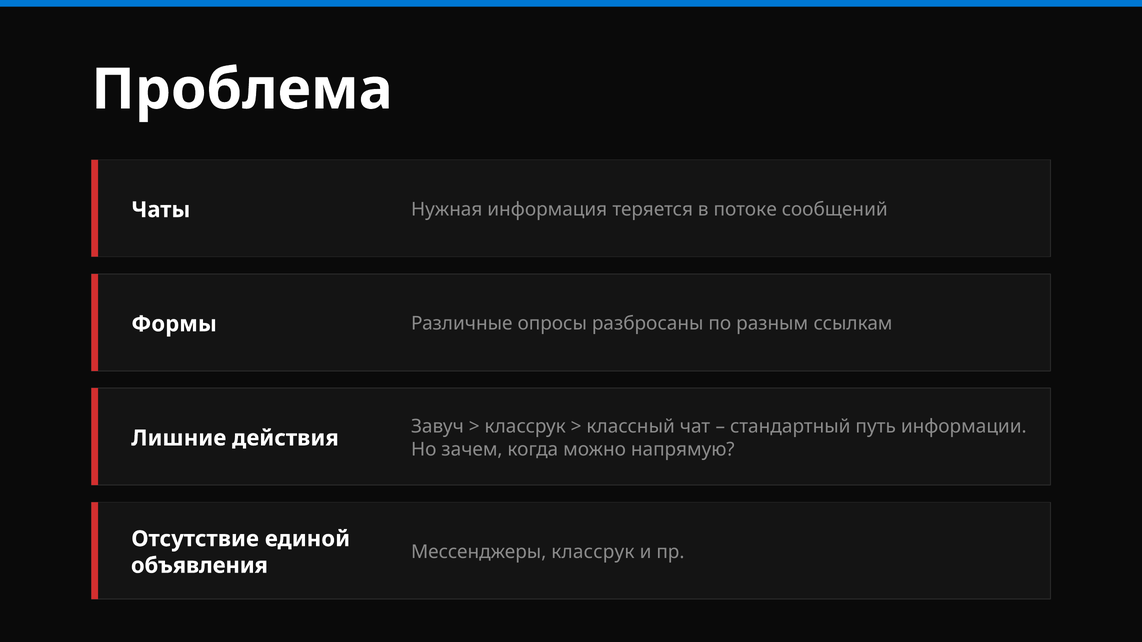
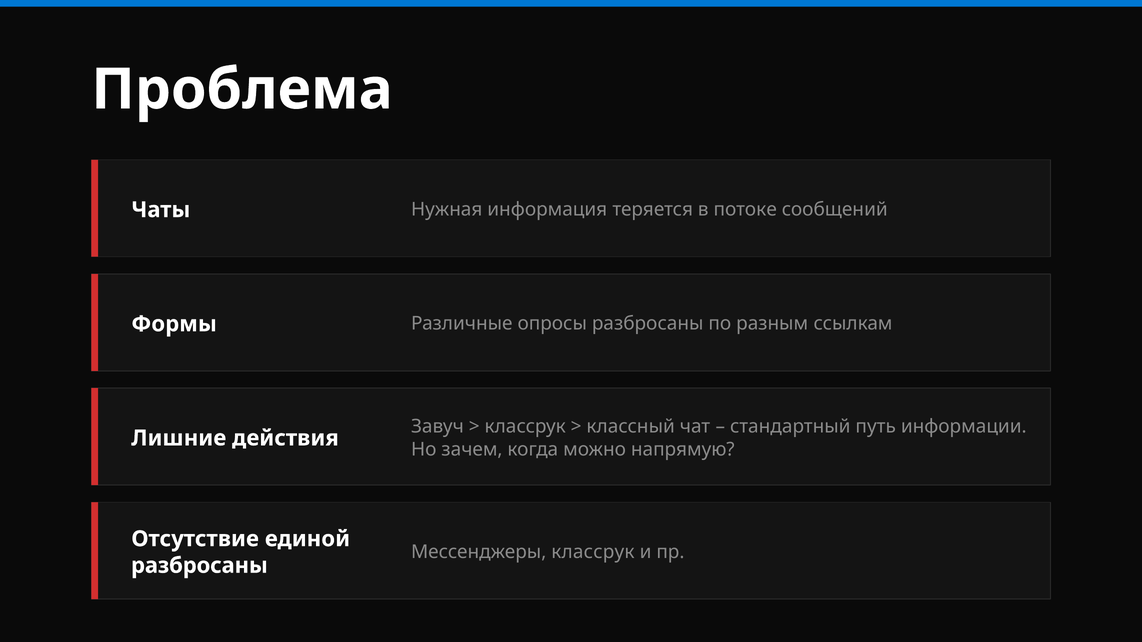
объявления: объявления -> разбросаны (199, 566)
